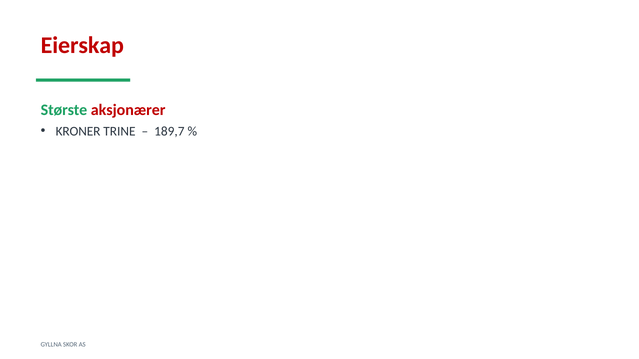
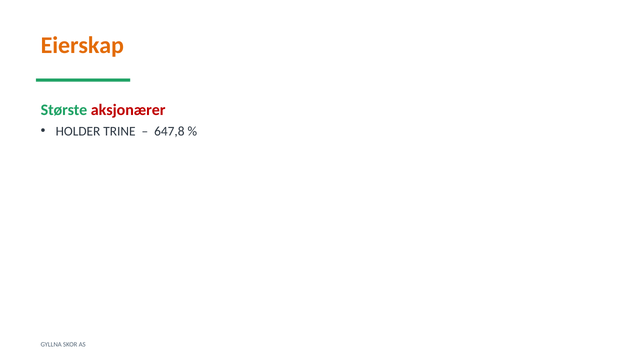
Eierskap colour: red -> orange (82, 46)
KRONER: KRONER -> HOLDER (78, 131)
189,7: 189,7 -> 647,8 (169, 131)
